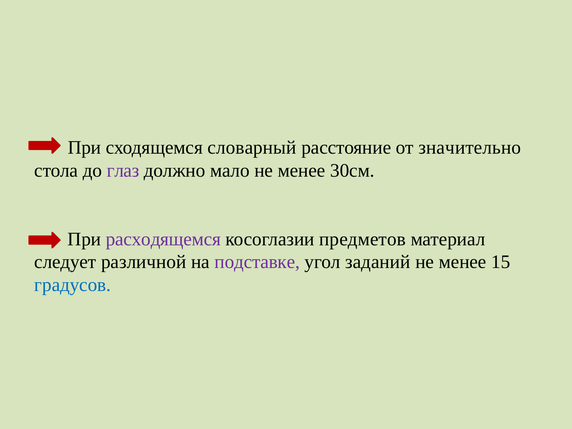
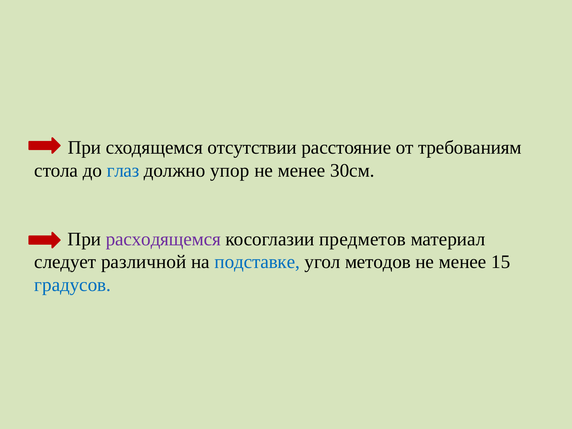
словарный: словарный -> отсутствии (252, 148)
значительно: значительно -> требованиям (470, 148)
глаз colour: purple -> blue (123, 171)
мало: мало -> упор (230, 171)
подставке colour: purple -> blue (257, 262)
заданий: заданий -> методов (378, 262)
